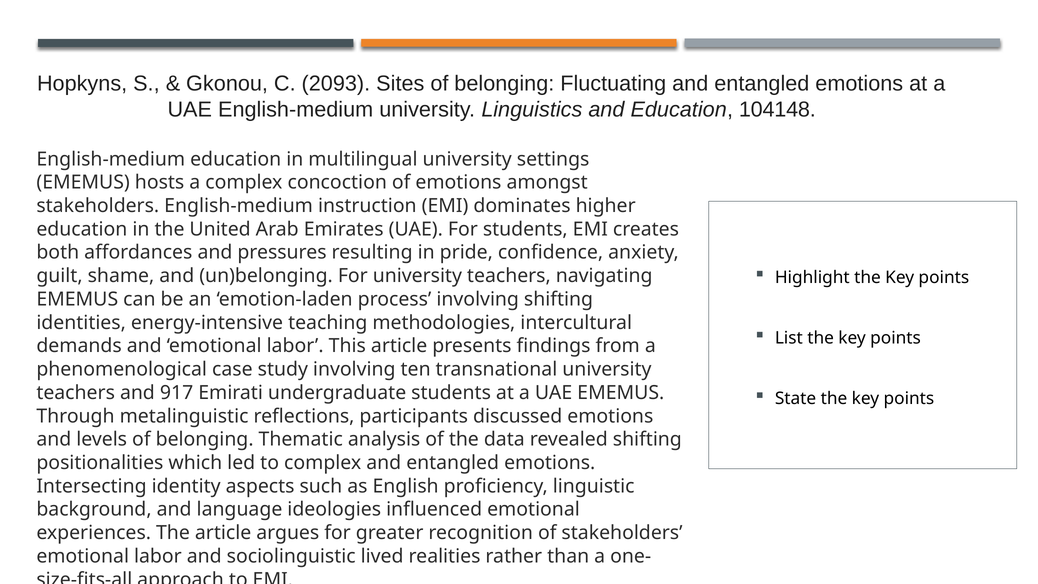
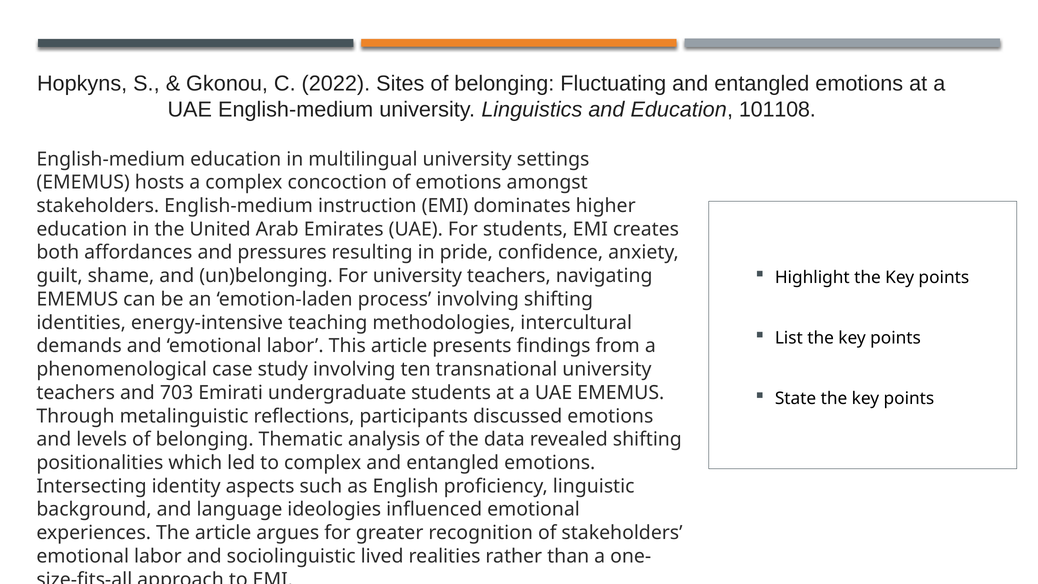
2093: 2093 -> 2022 (336, 84)
104148: 104148 -> 101108 (777, 110)
917: 917 -> 703 (177, 393)
